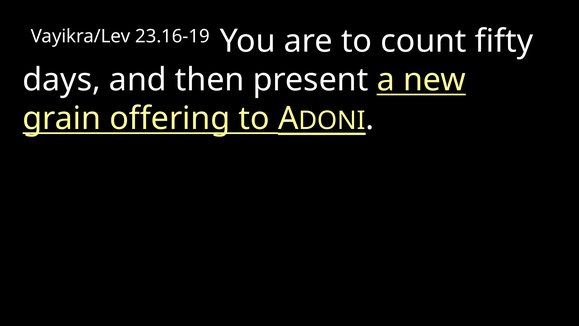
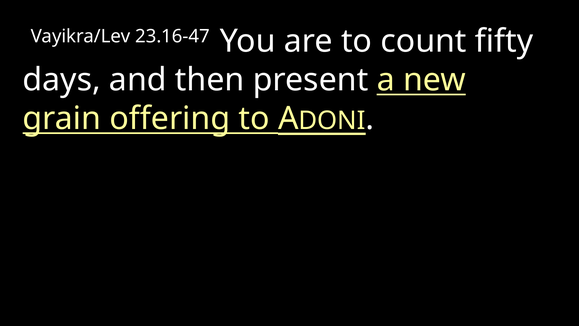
23.16-19: 23.16-19 -> 23.16-47 (172, 36)
